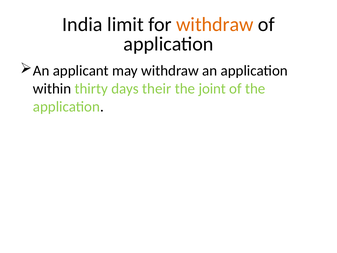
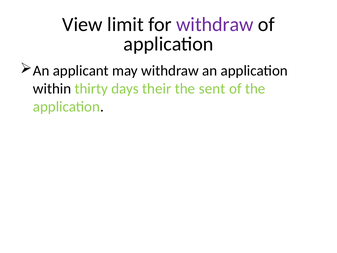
India: India -> View (82, 25)
withdraw colour: orange -> purple (215, 25)
joint: joint -> sent (212, 89)
